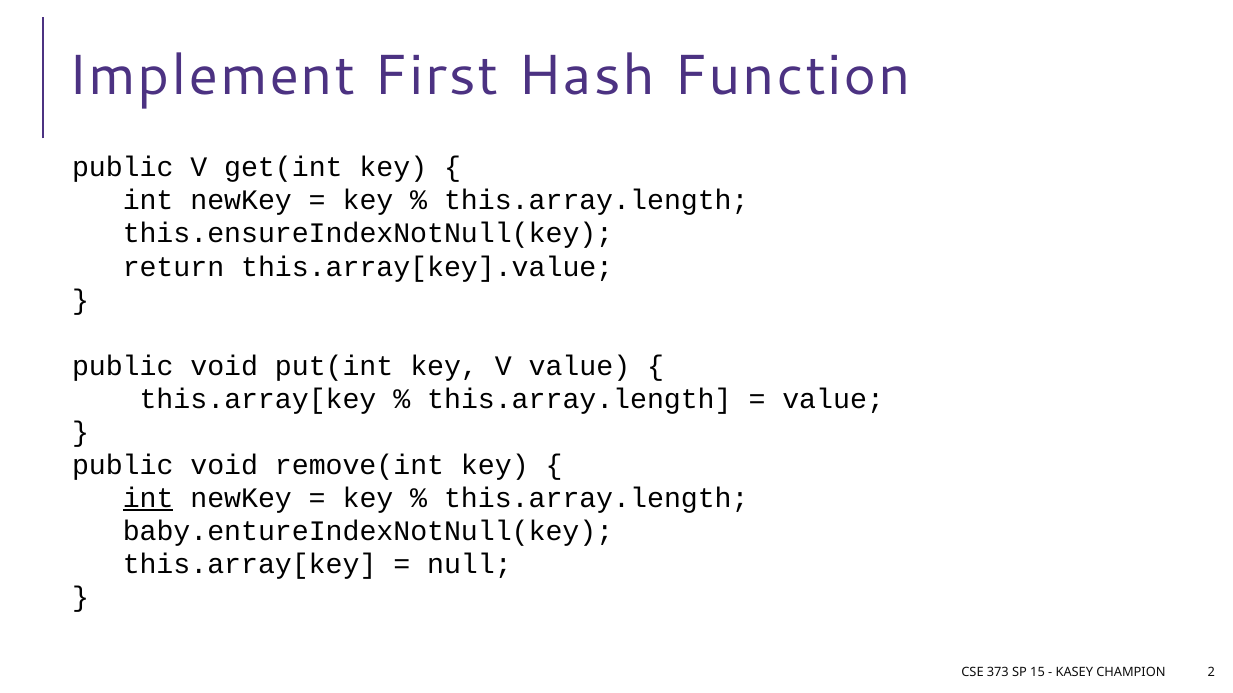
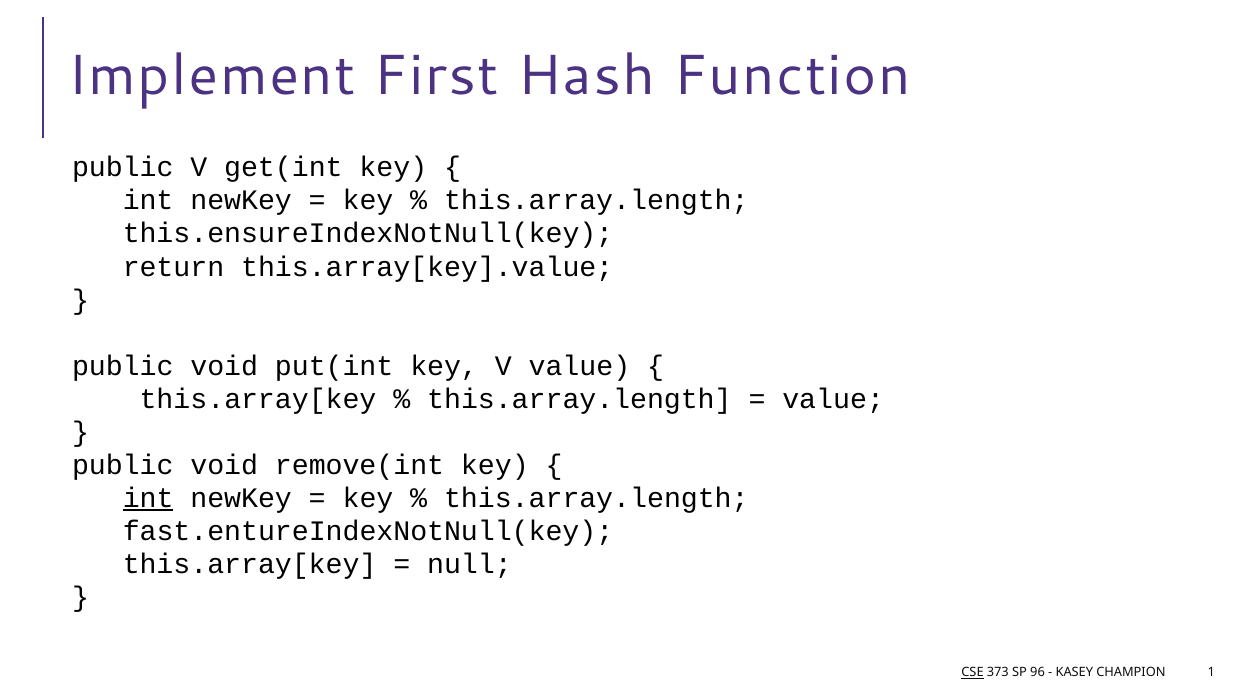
baby.entureIndexNotNull(key: baby.entureIndexNotNull(key -> fast.entureIndexNotNull(key (368, 531)
CSE underline: none -> present (973, 673)
15: 15 -> 96 (1038, 673)
2: 2 -> 1 (1211, 673)
